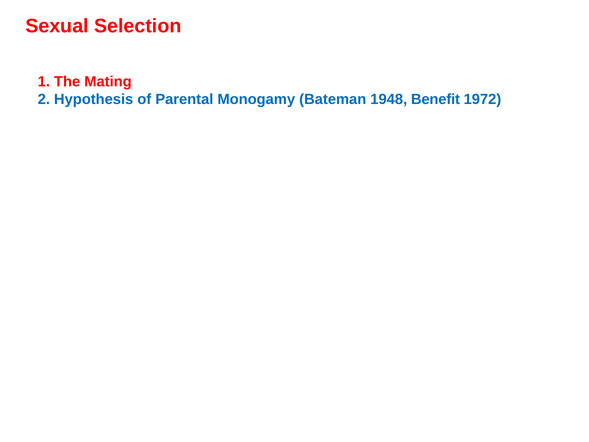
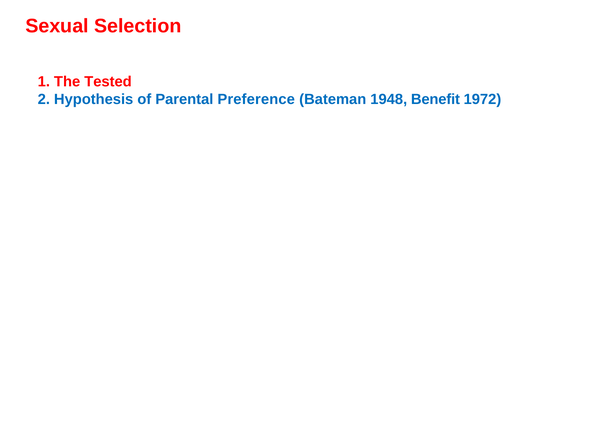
Mating: Mating -> Tested (108, 81)
Monogamy: Monogamy -> Preference (256, 99)
